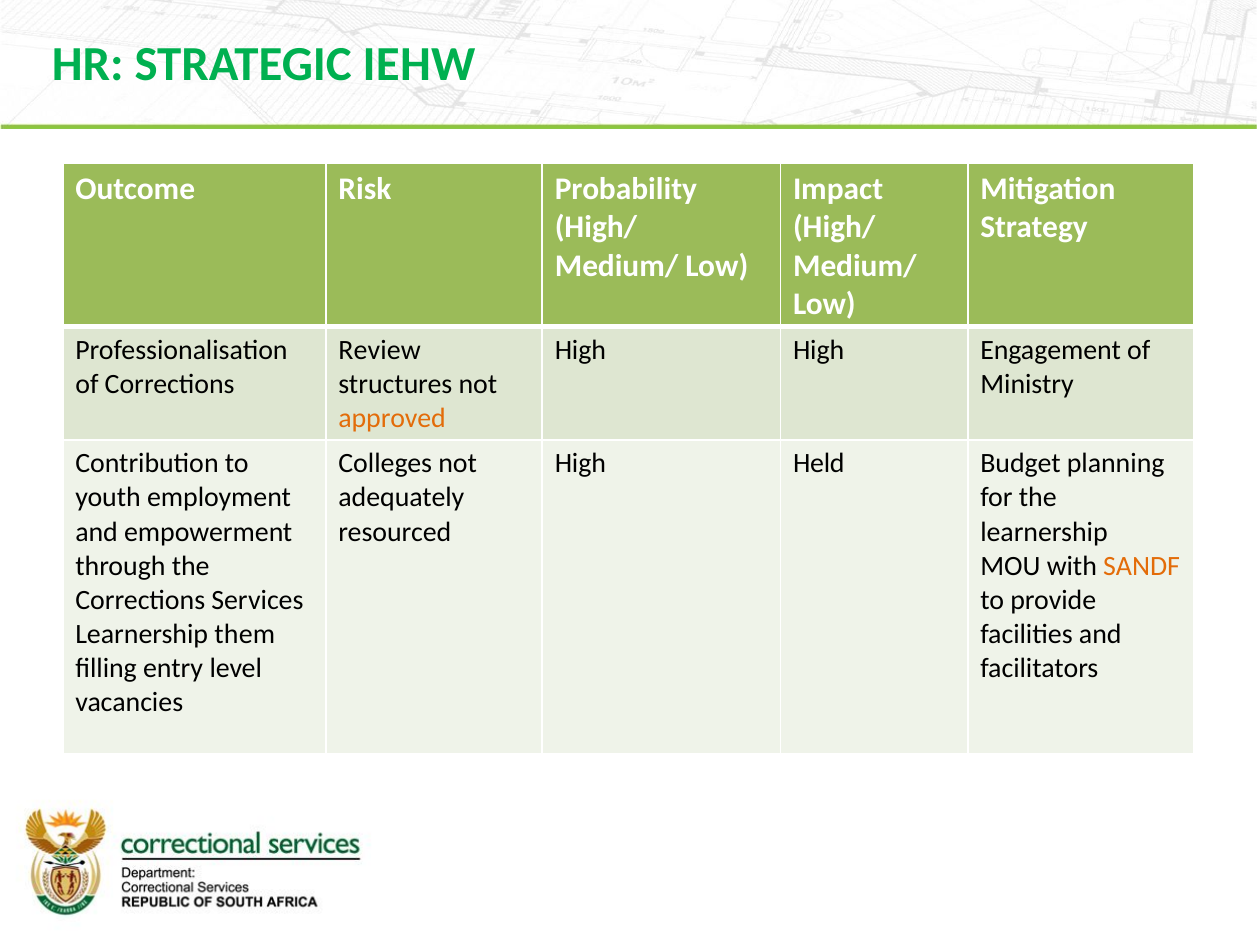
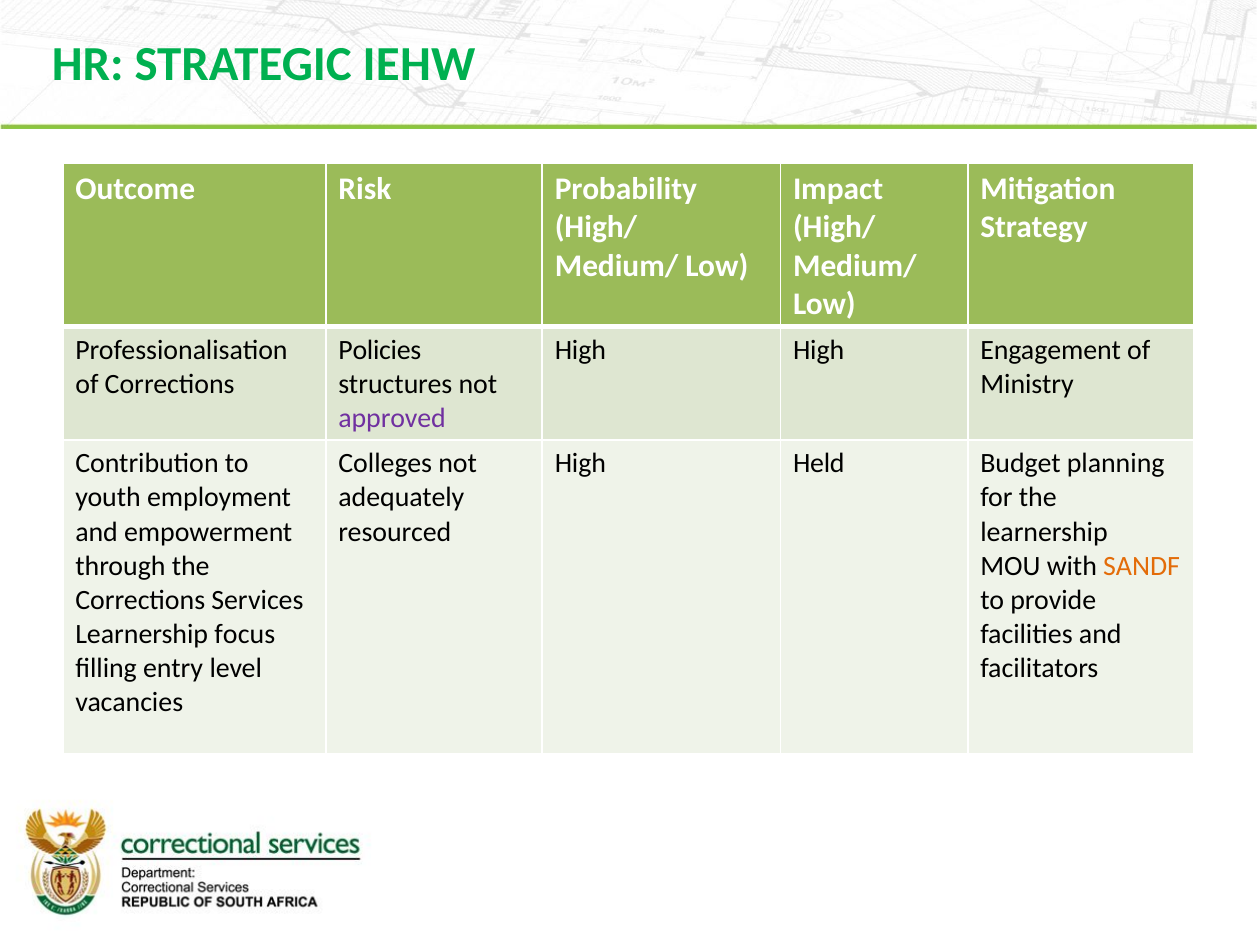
Review: Review -> Policies (380, 350)
approved colour: orange -> purple (392, 419)
them: them -> focus (245, 634)
